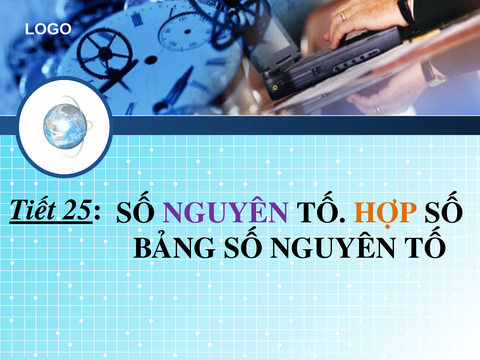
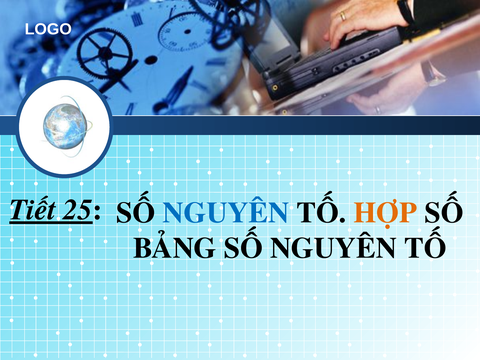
NGUYÊN colour: purple -> blue (226, 213)
